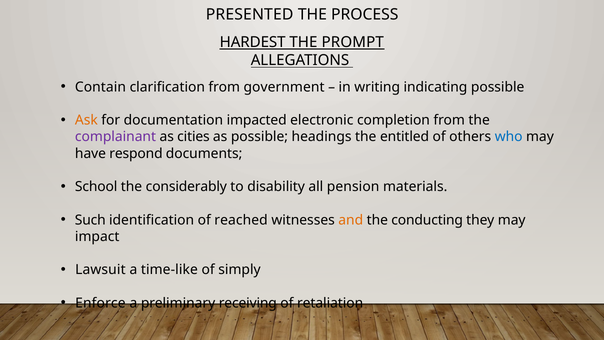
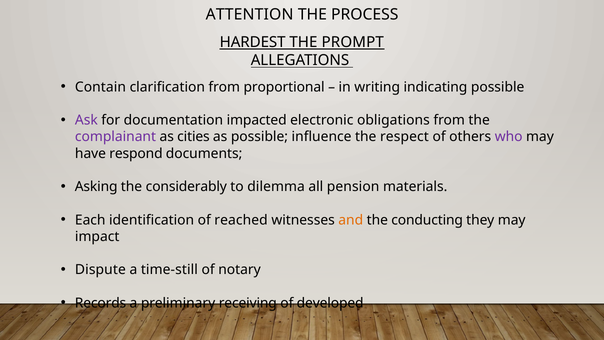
PRESENTED: PRESENTED -> ATTENTION (250, 14)
government: government -> proportional (284, 87)
Ask colour: orange -> purple (86, 120)
completion: completion -> obligations (393, 120)
headings: headings -> influence (322, 137)
entitled: entitled -> respect (404, 137)
who colour: blue -> purple (509, 137)
School: School -> Asking (96, 187)
disability: disability -> dilemma (276, 187)
Such: Such -> Each (90, 220)
Lawsuit: Lawsuit -> Dispute (100, 270)
time-like: time-like -> time-still (169, 270)
simply: simply -> notary (239, 270)
Enforce: Enforce -> Records (101, 303)
retaliation: retaliation -> developed (330, 303)
